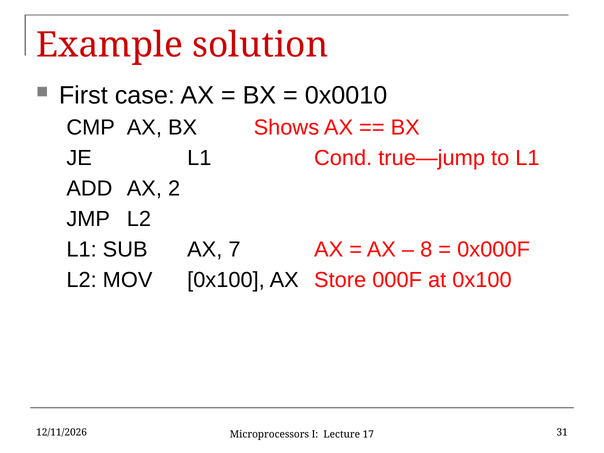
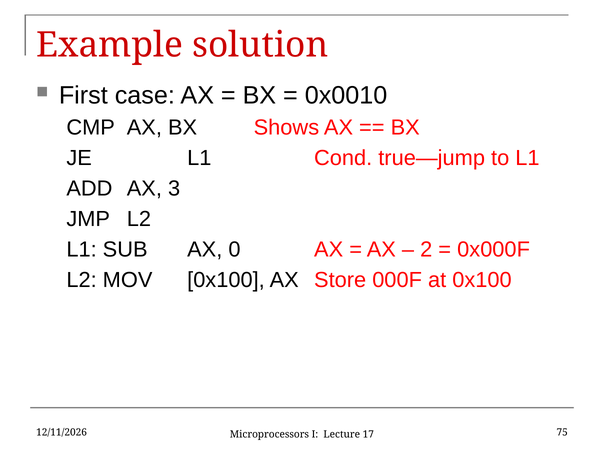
2: 2 -> 3 (174, 189)
7: 7 -> 0 (235, 250)
8: 8 -> 2 (426, 250)
31: 31 -> 75 (562, 433)
